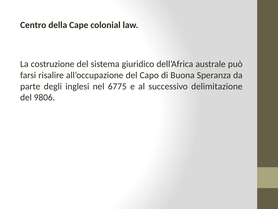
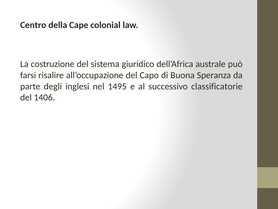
6775: 6775 -> 1495 (117, 86)
delimitazione: delimitazione -> classificatorie (217, 86)
9806: 9806 -> 1406 (44, 97)
